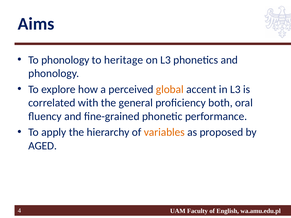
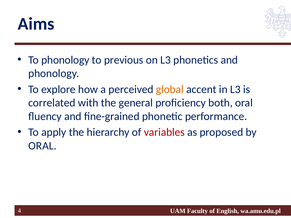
heritage: heritage -> previous (124, 60)
variables colour: orange -> red (164, 132)
AGED: AGED -> ORAL (42, 146)
